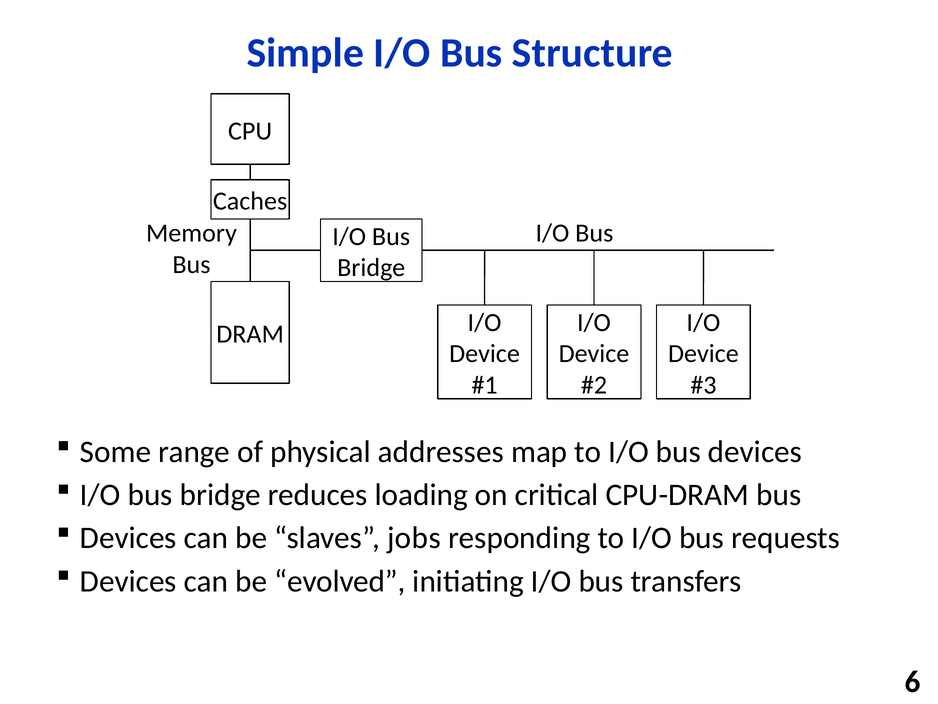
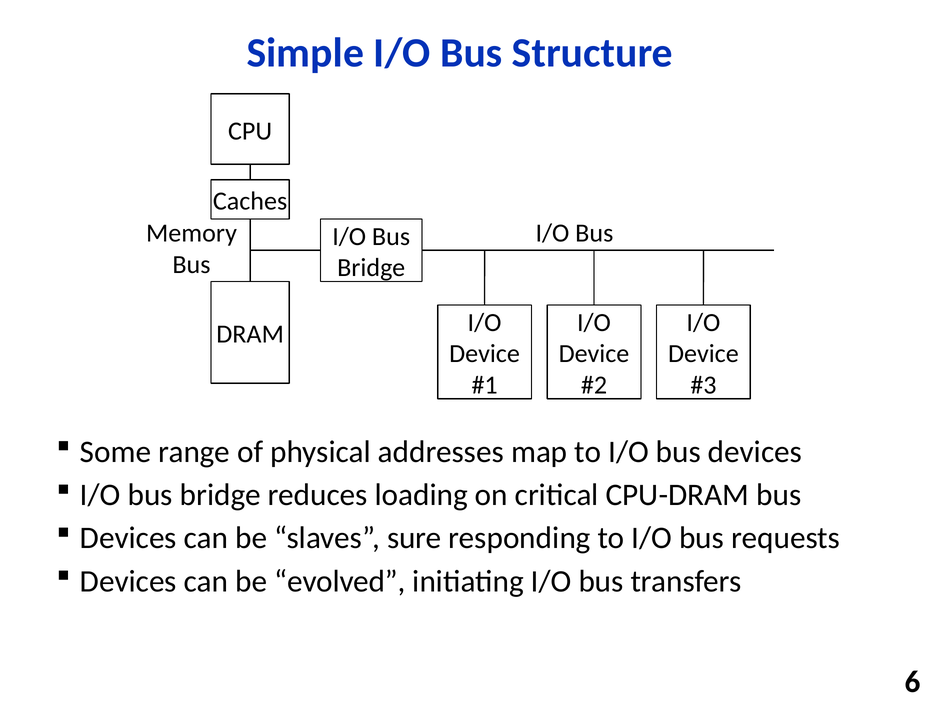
jobs: jobs -> sure (414, 538)
